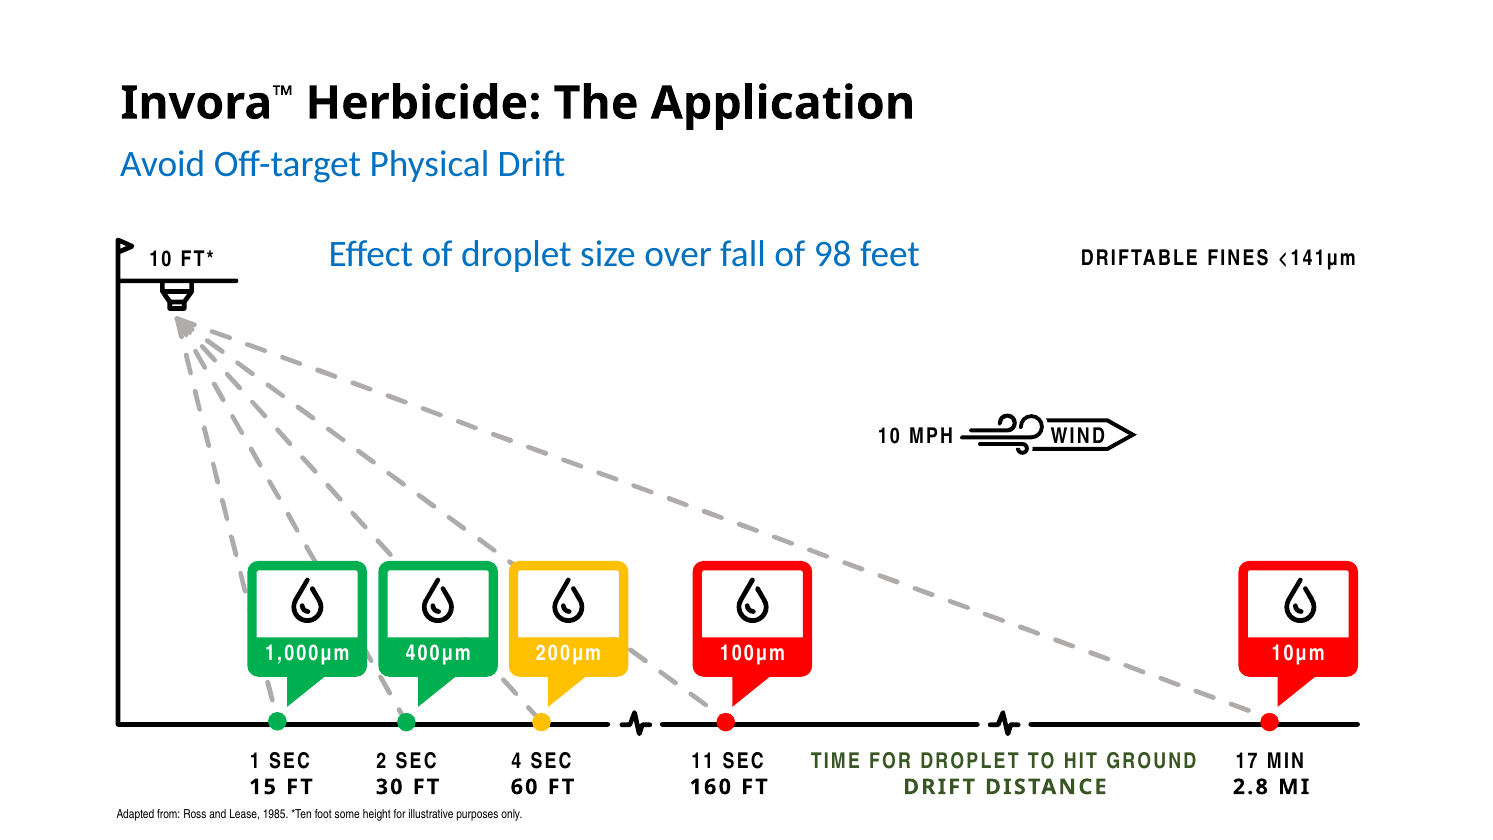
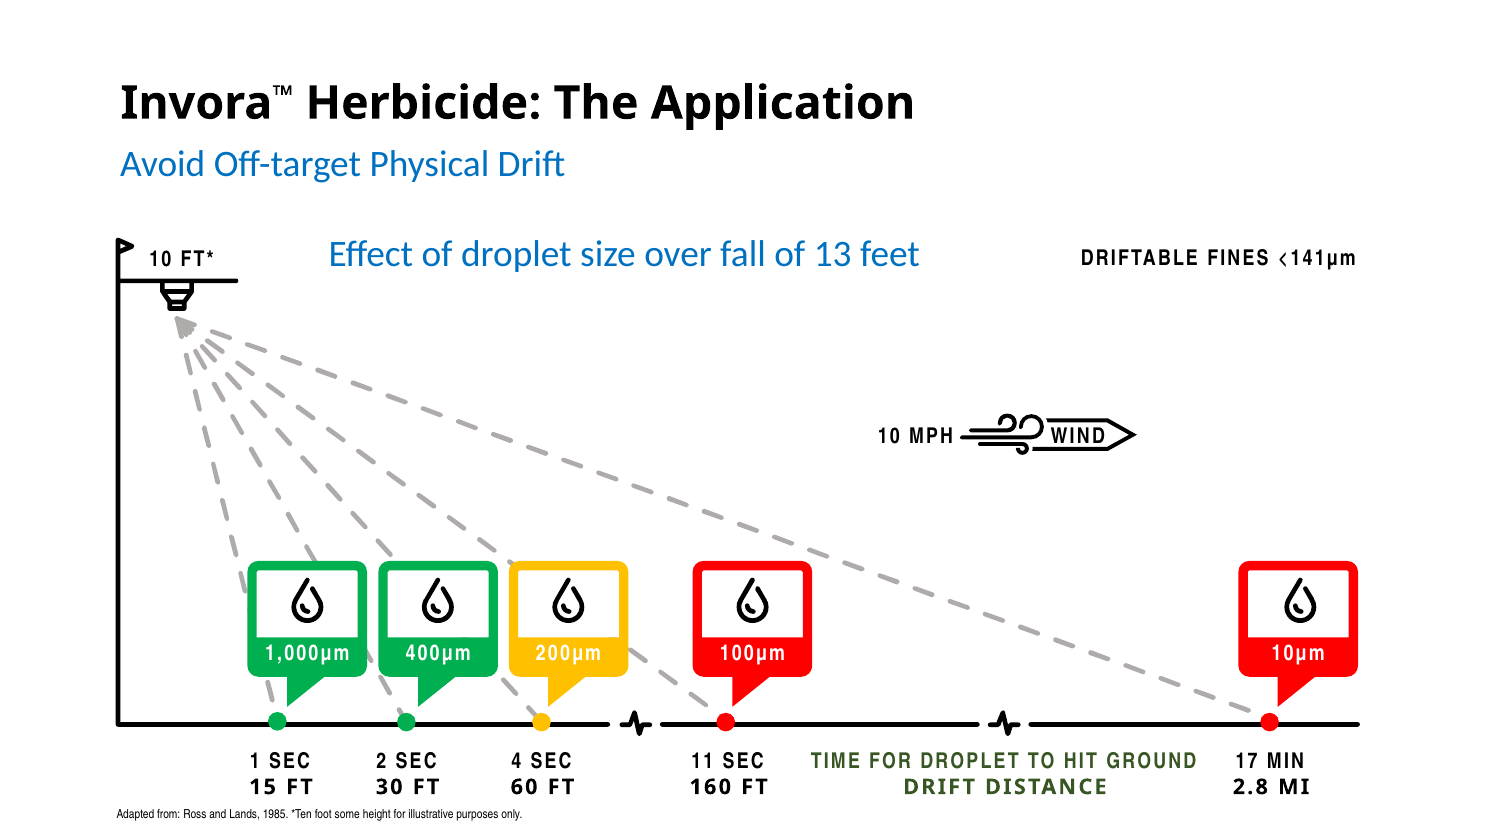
98: 98 -> 13 (833, 254)
Lease: Lease -> Lands (245, 814)
